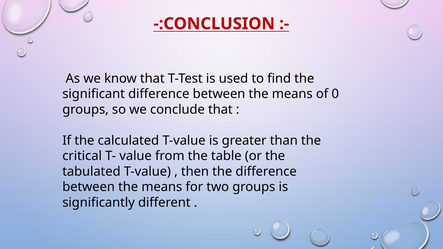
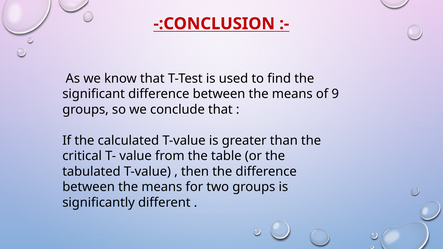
0: 0 -> 9 (335, 94)
